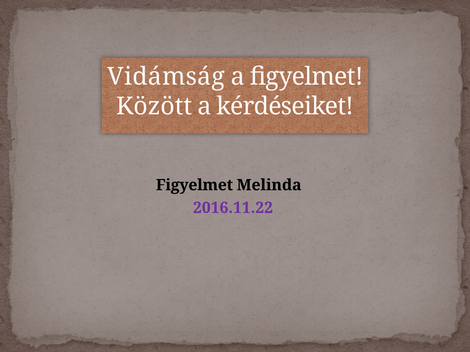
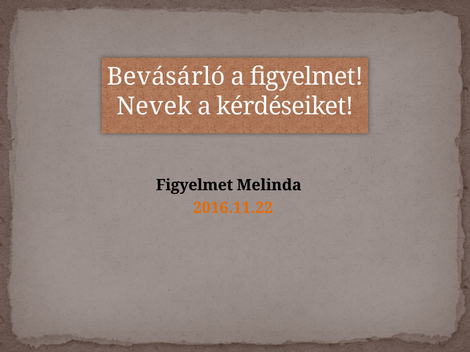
Vidámság: Vidámság -> Bevásárló (166, 77)
Között: Között -> Nevek (154, 107)
2016.11.22 colour: purple -> orange (233, 208)
